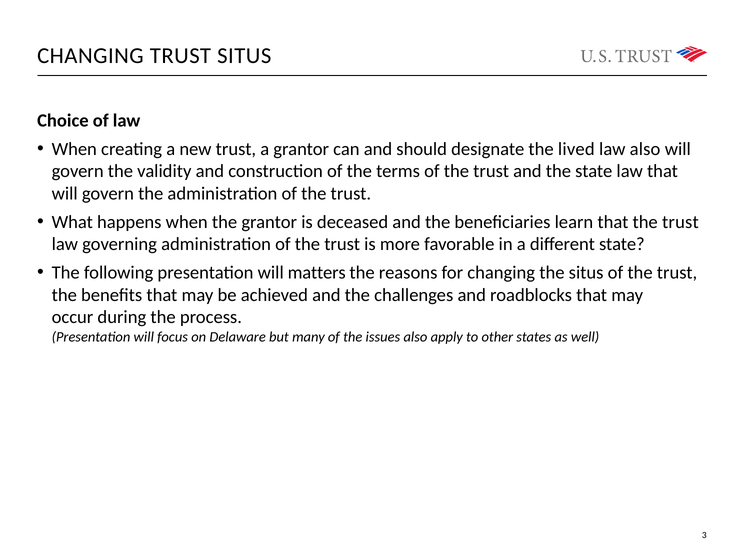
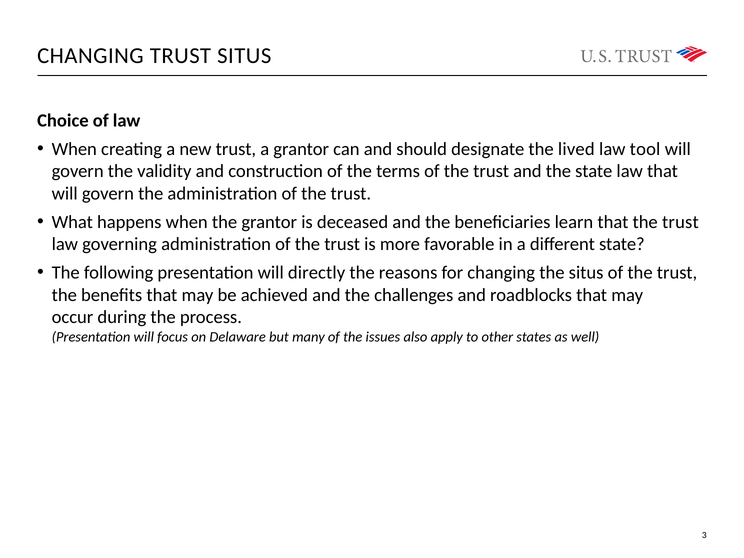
law also: also -> tool (645, 149)
matters: matters -> directly (317, 273)
